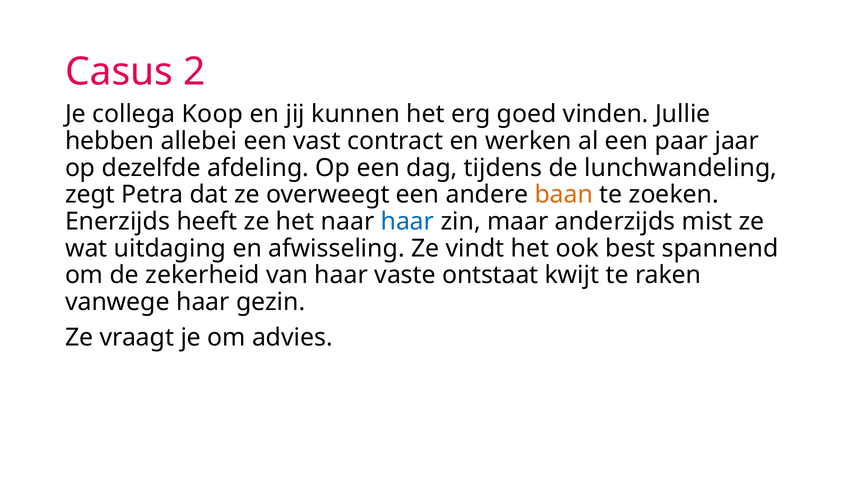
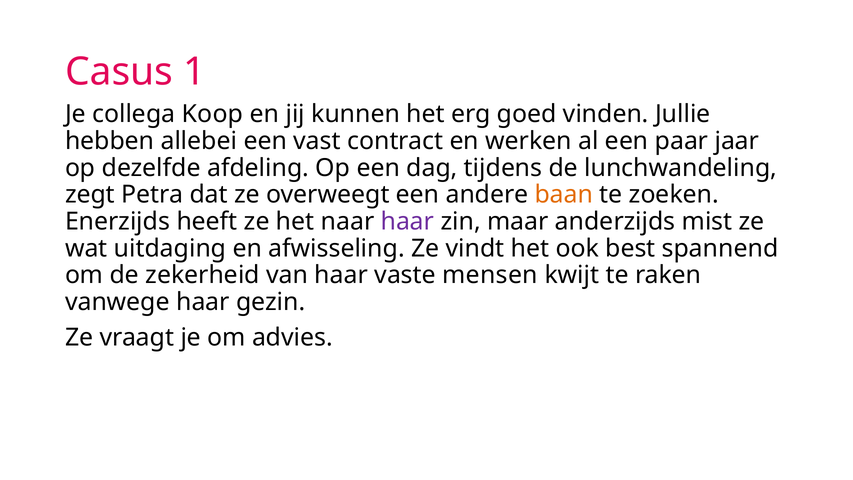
2: 2 -> 1 (194, 72)
haar colour: blue -> purple (407, 221)
ontstaat: ontstaat -> mensen (490, 275)
